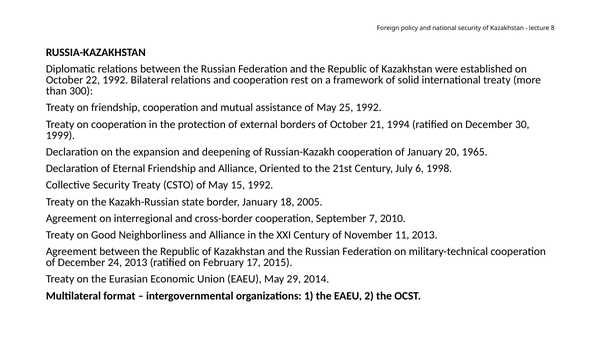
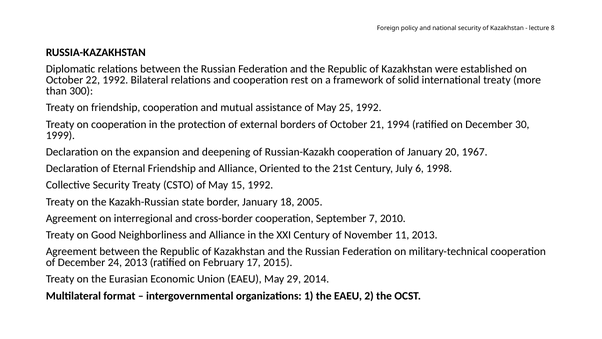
1965: 1965 -> 1967 (475, 152)
